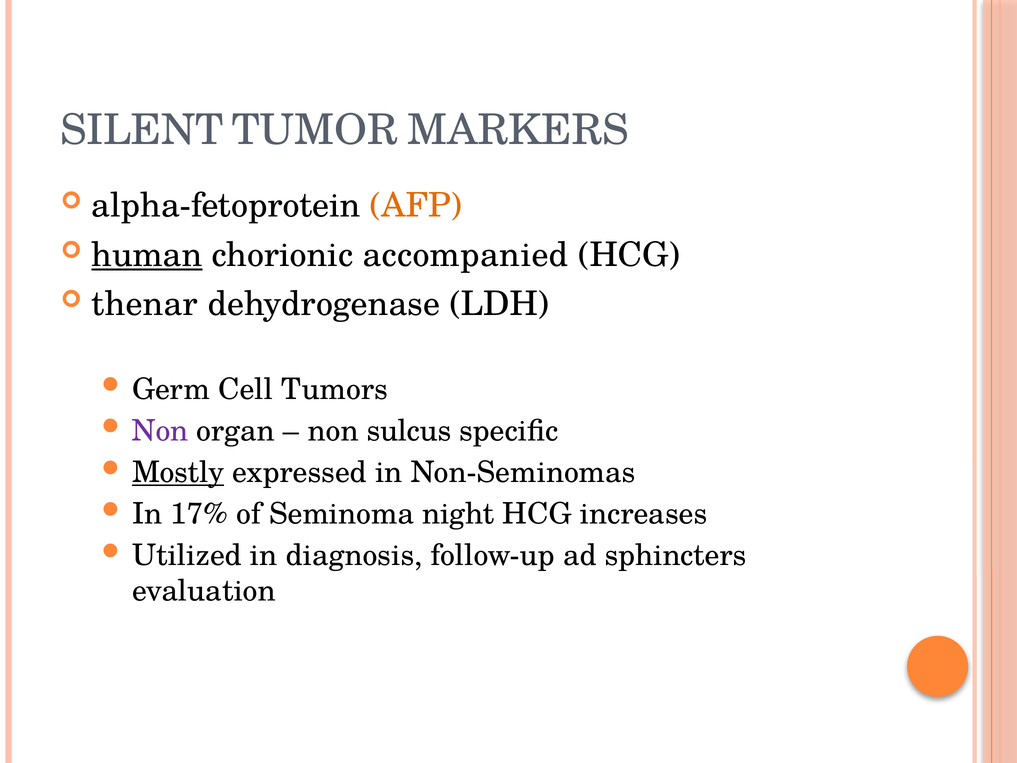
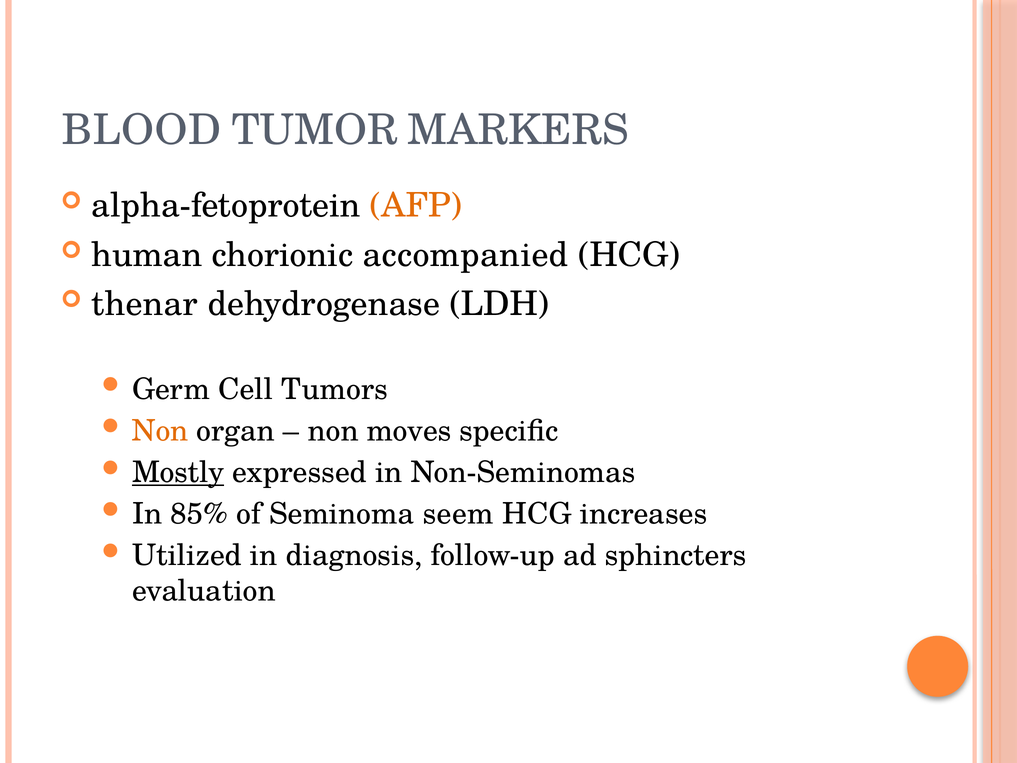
SILENT: SILENT -> BLOOD (141, 130)
human underline: present -> none (147, 255)
Non colour: purple -> orange (160, 431)
sulcus: sulcus -> moves (409, 431)
17%: 17% -> 85% (199, 514)
night: night -> seem (458, 514)
